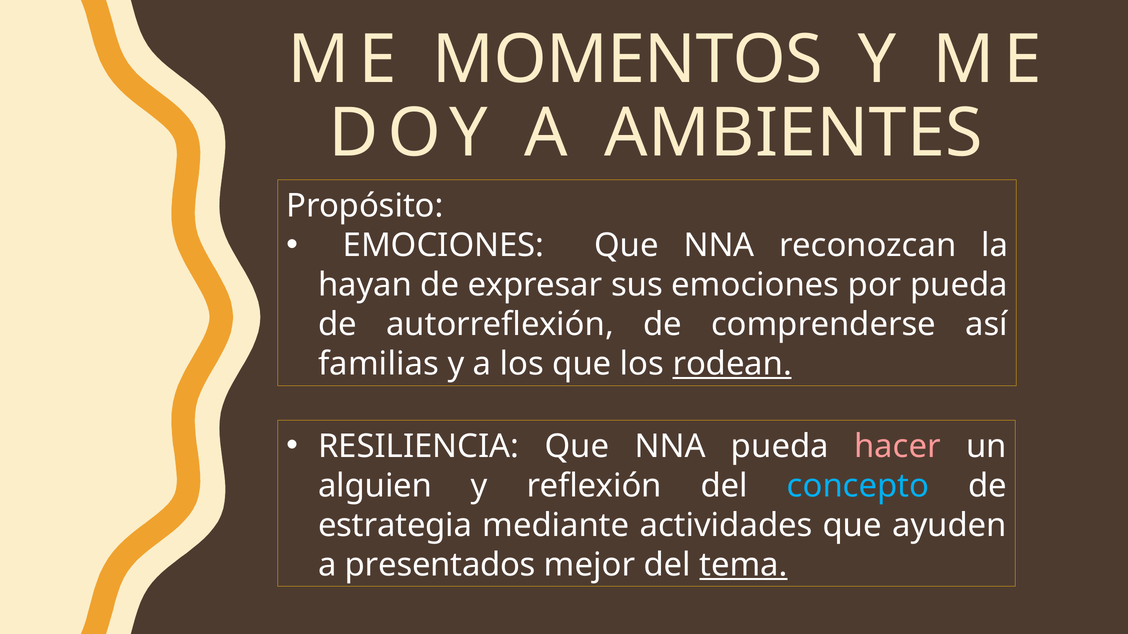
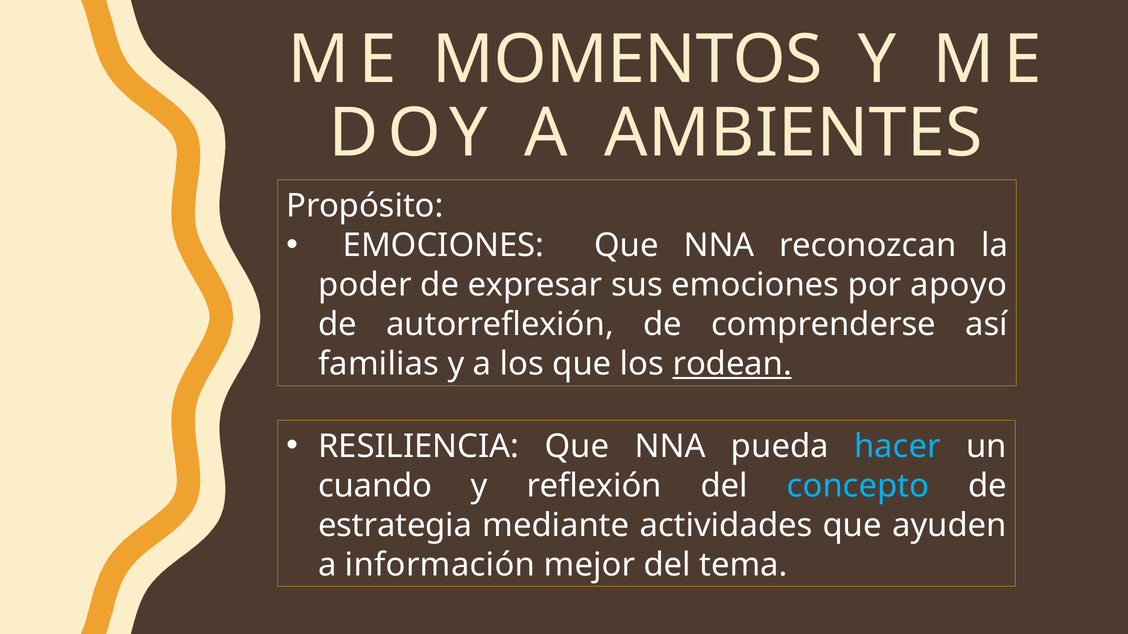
hayan: hayan -> poder (365, 285)
por pueda: pueda -> apoyo (959, 285)
hacer colour: pink -> light blue (897, 447)
alguien: alguien -> cuando (375, 486)
presentados: presentados -> información (440, 565)
tema underline: present -> none (744, 565)
